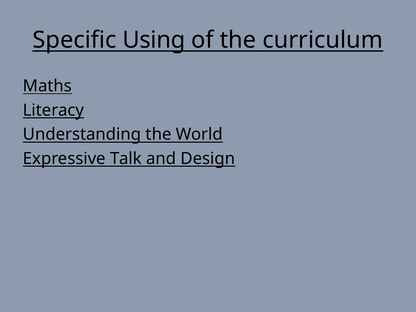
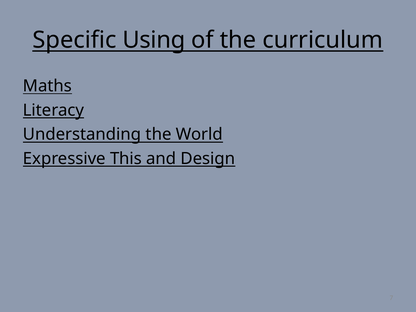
Talk: Talk -> This (126, 159)
